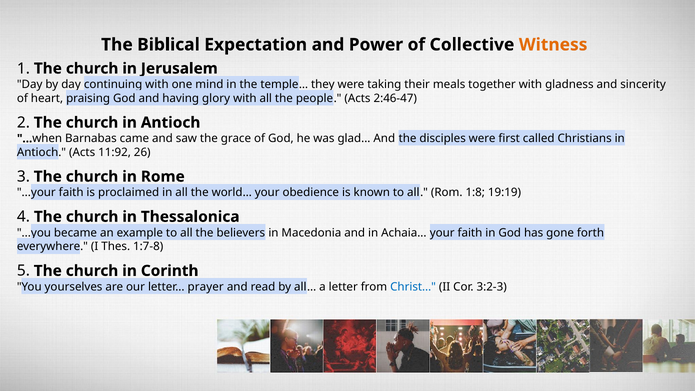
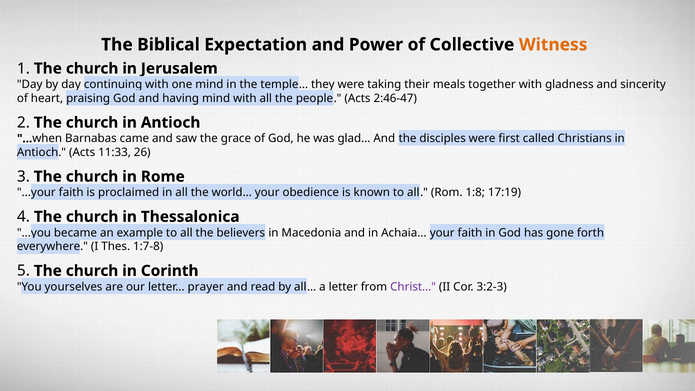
having glory: glory -> mind (216, 98)
11:92: 11:92 -> 11:33 (115, 152)
19:19: 19:19 -> 17:19 (504, 193)
Christ… colour: blue -> purple (413, 287)
